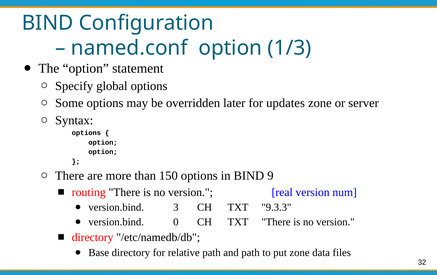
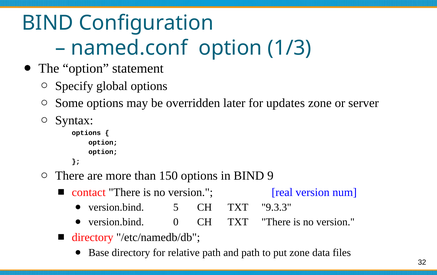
routing: routing -> contact (89, 193)
3: 3 -> 5 (176, 208)
